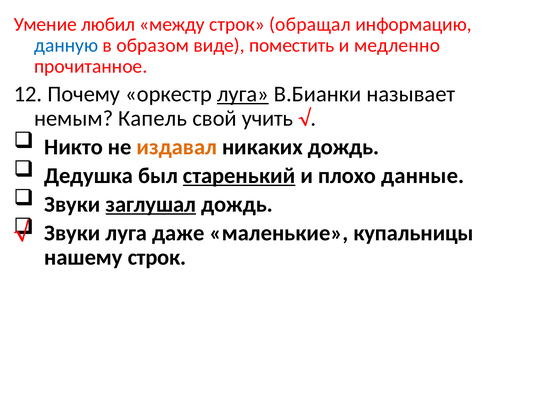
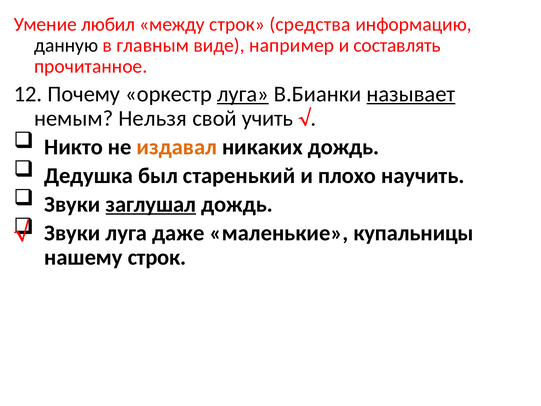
обращал: обращал -> средства (310, 24)
данную colour: blue -> black (66, 45)
образом: образом -> главным (153, 45)
поместить: поместить -> например (292, 45)
медленно: медленно -> составлять (397, 45)
называет underline: none -> present (411, 94)
Капель: Капель -> Нельзя (153, 118)
старенький underline: present -> none (239, 176)
данные: данные -> научить (423, 176)
